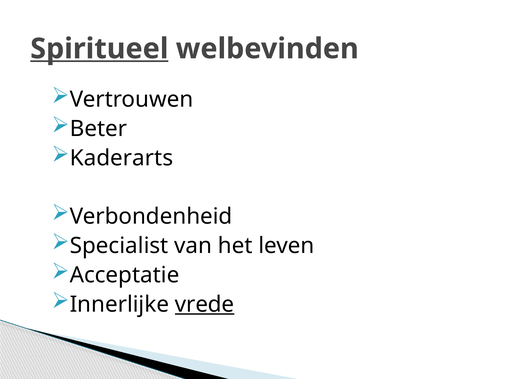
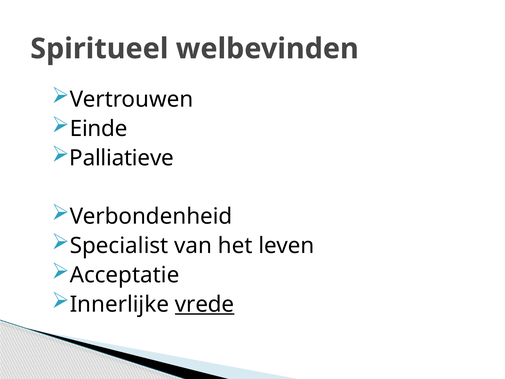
Spiritueel underline: present -> none (99, 49)
Beter: Beter -> Einde (99, 129)
Kaderarts: Kaderarts -> Palliatieve (122, 158)
